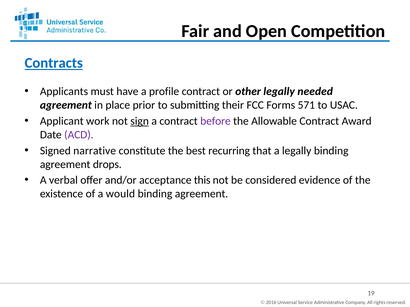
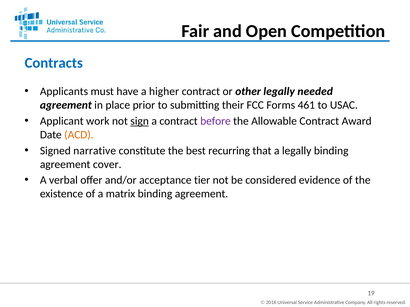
Contracts underline: present -> none (54, 63)
profile: profile -> higher (164, 92)
571: 571 -> 461 (306, 105)
ACD colour: purple -> orange (79, 135)
drops: drops -> cover (107, 165)
this: this -> tier (202, 181)
would: would -> matrix (121, 194)
